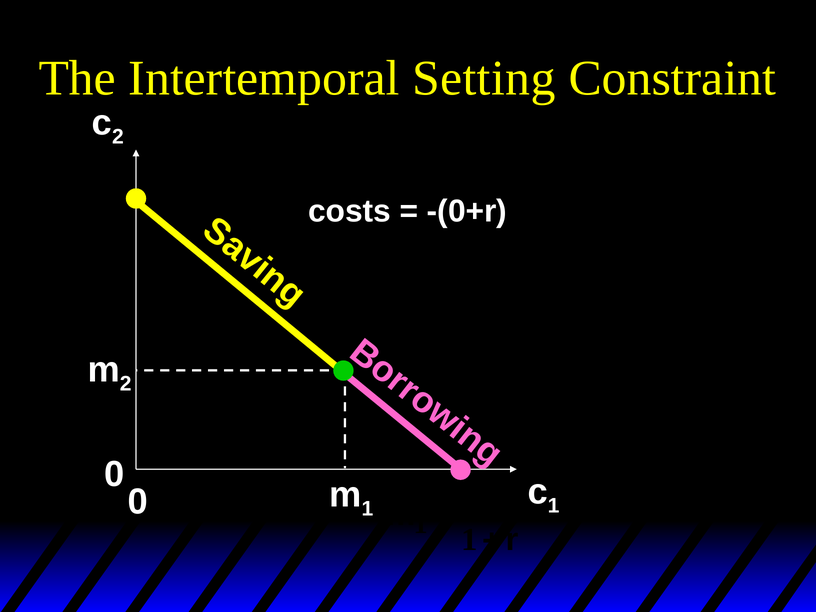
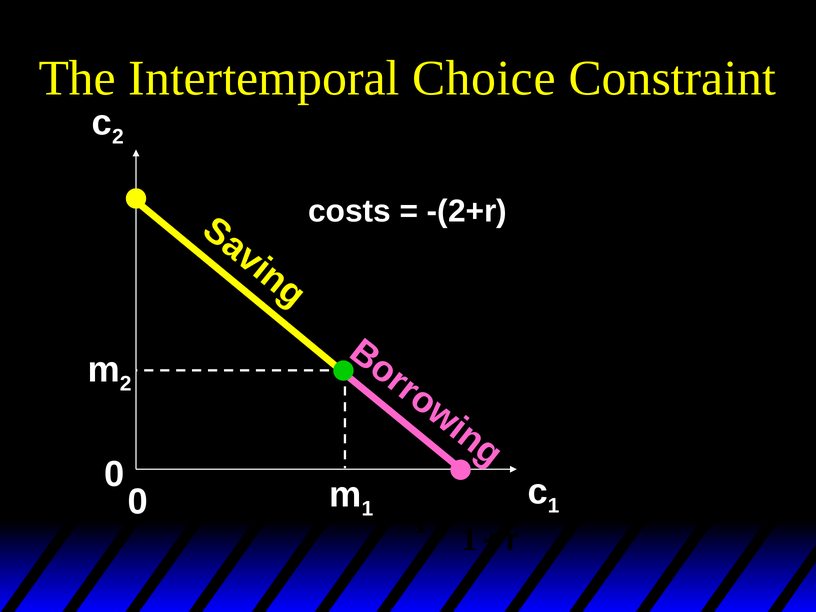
Setting: Setting -> Choice (484, 78)
-(0+r: -(0+r -> -(2+r (467, 211)
